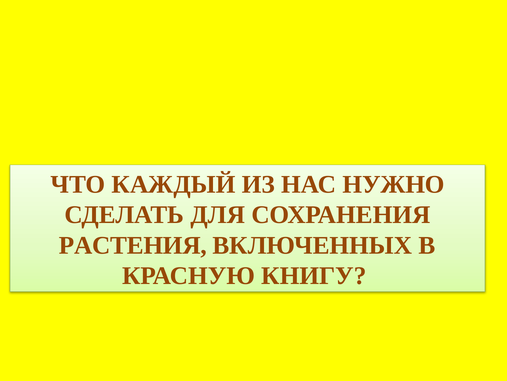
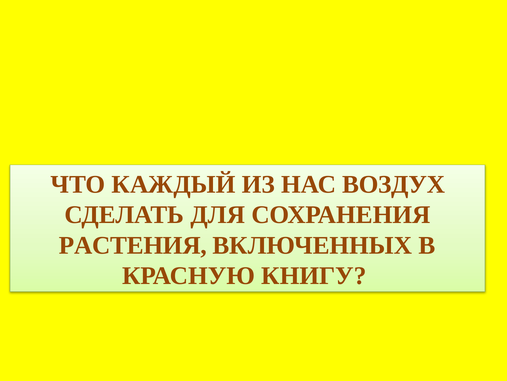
НУЖНО: НУЖНО -> ВОЗДУХ (394, 184)
